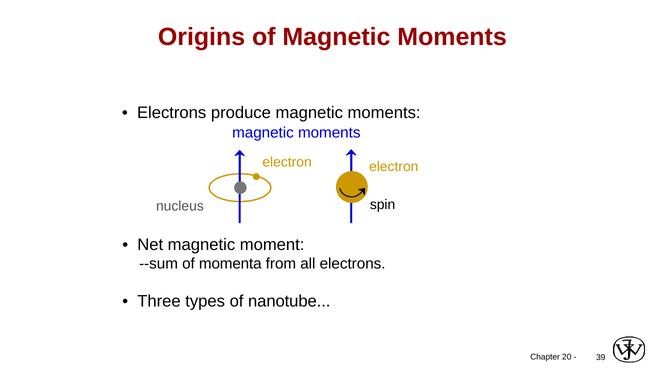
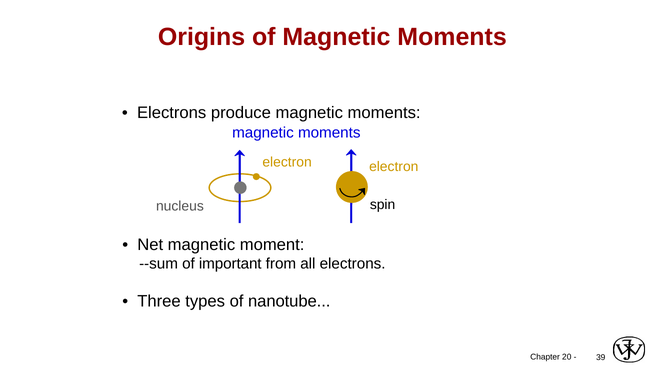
momenta: momenta -> important (230, 264)
